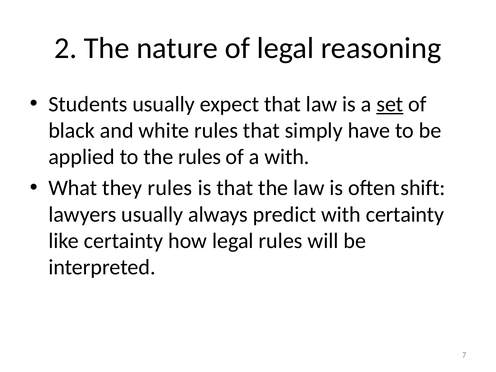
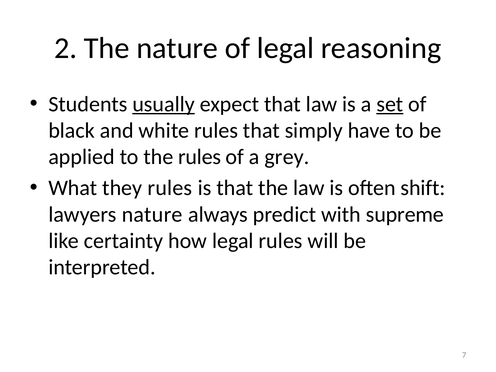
usually underline: none -> present (164, 104)
a with: with -> grey (287, 157)
lawyers usually: usually -> nature (152, 214)
with certainty: certainty -> supreme (405, 214)
